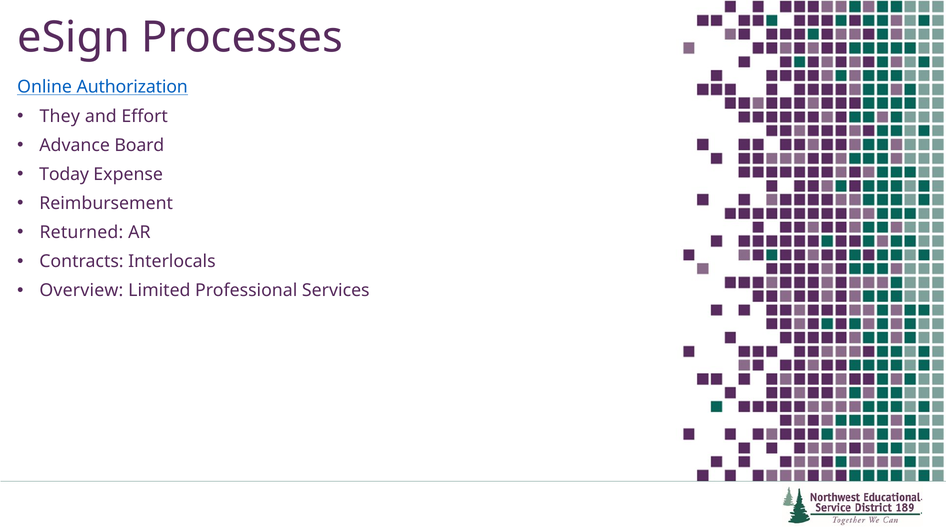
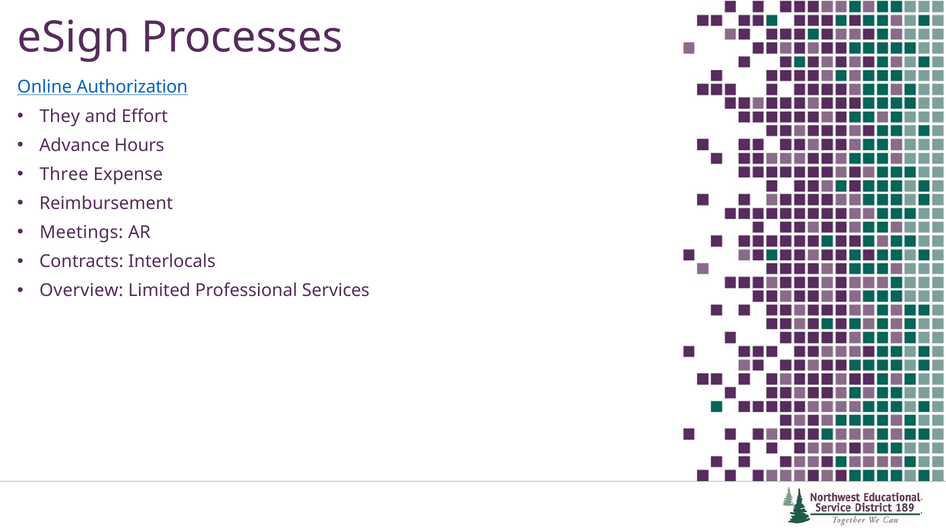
Board: Board -> Hours (139, 145)
Today: Today -> Three (64, 174)
Returned: Returned -> Meetings (81, 232)
